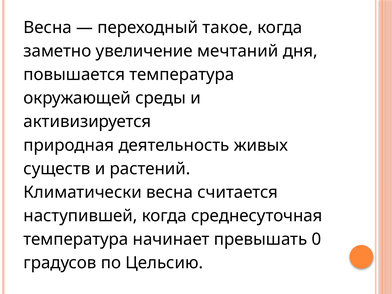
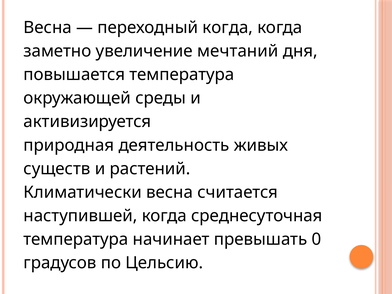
переходный такое: такое -> когда (228, 28)
